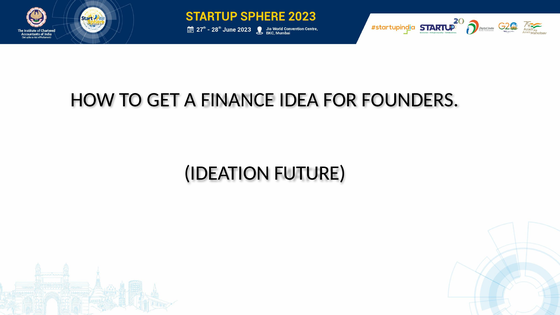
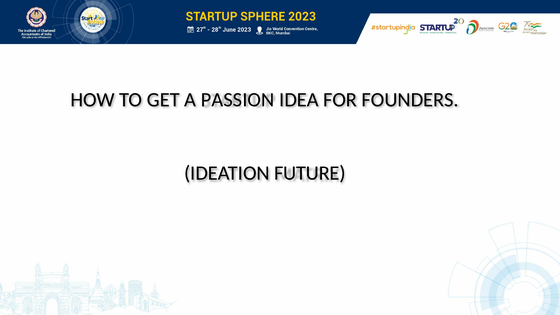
FINANCE: FINANCE -> PASSION (238, 100)
